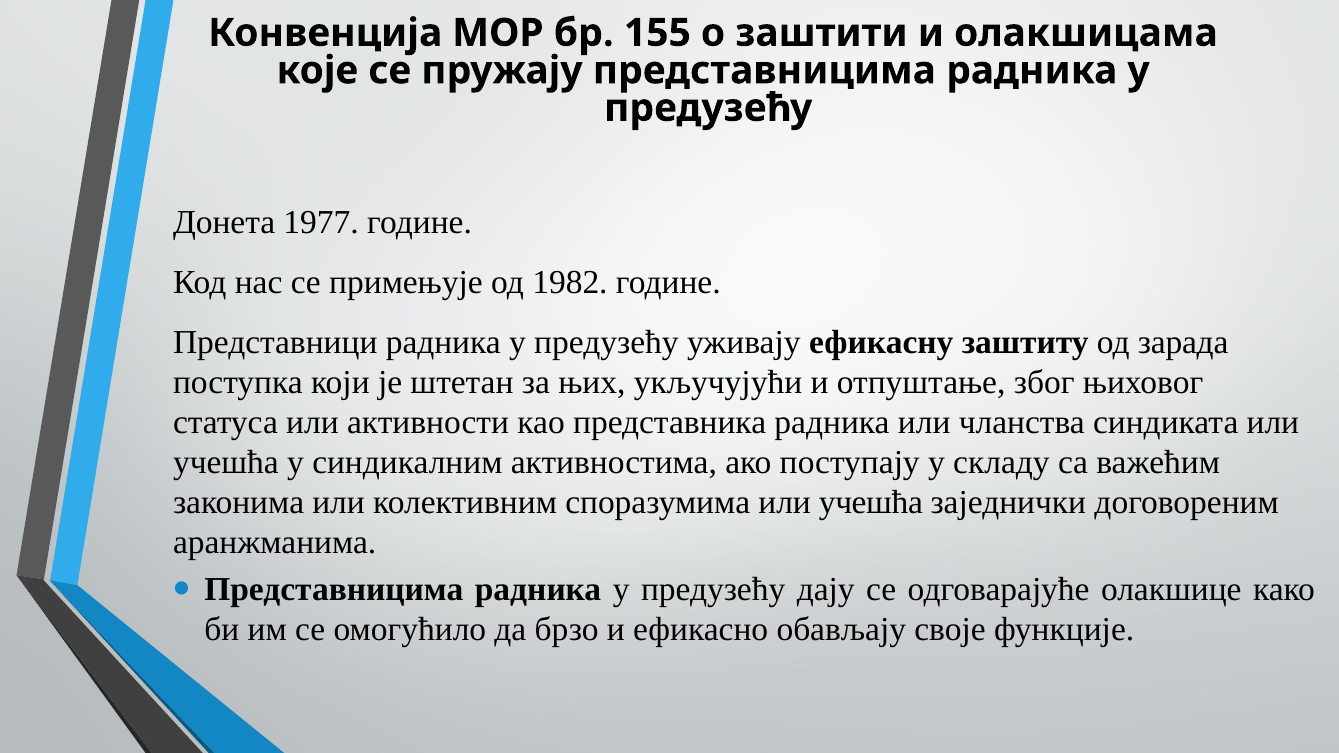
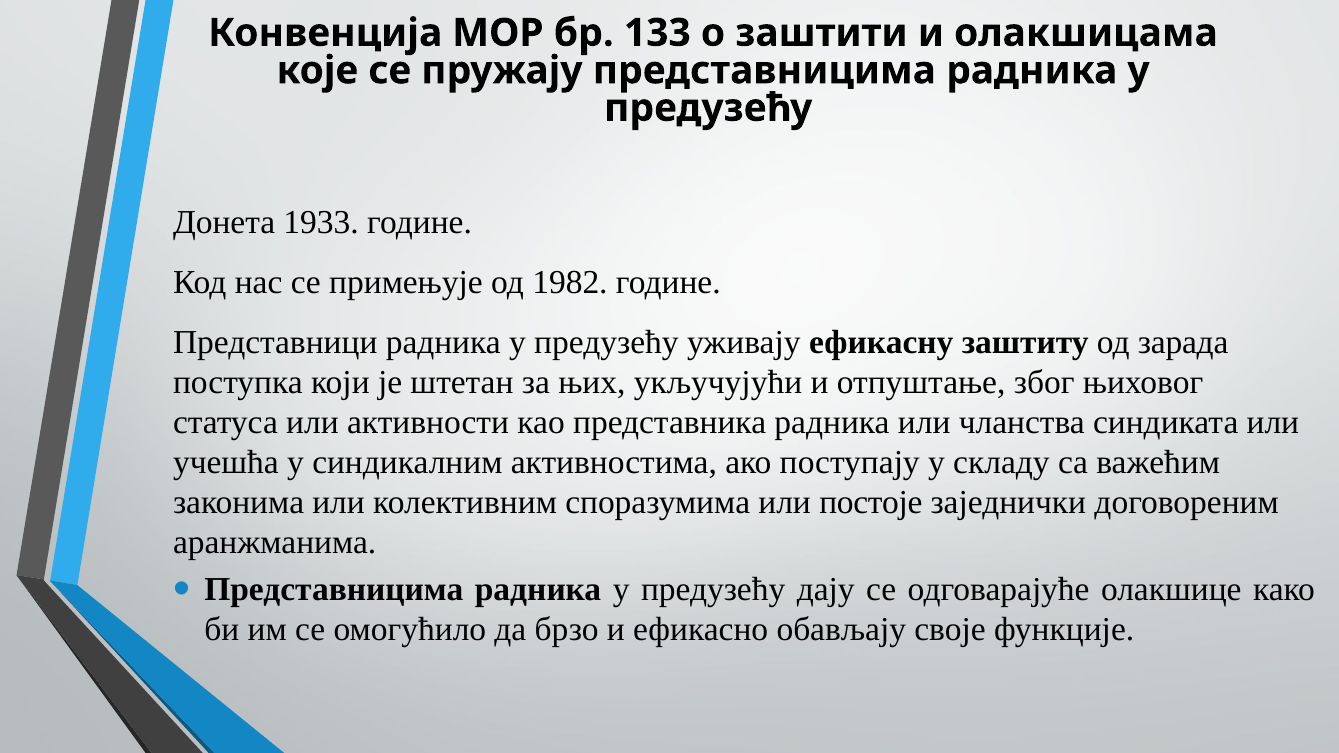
155: 155 -> 133 (657, 33)
1977: 1977 -> 1933 (321, 222)
споразумима или учешћа: учешћа -> постоје (871, 503)
